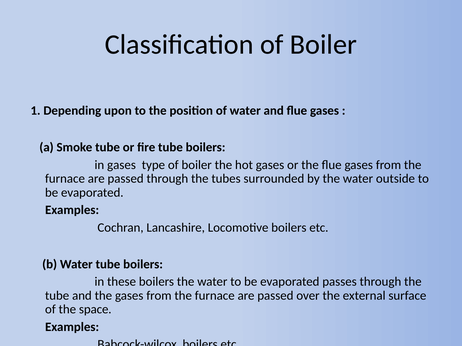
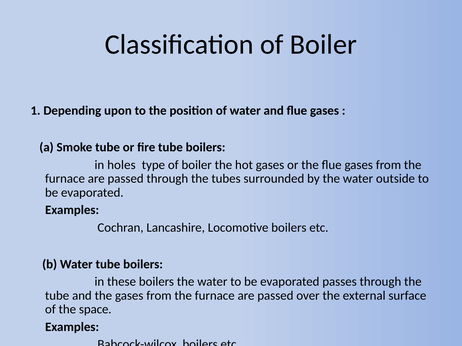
in gases: gases -> holes (121, 165)
